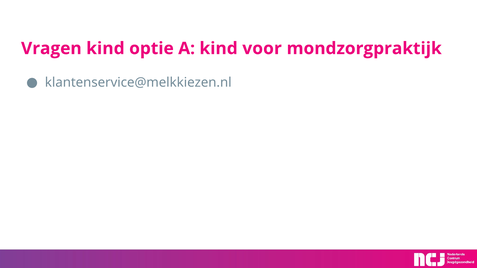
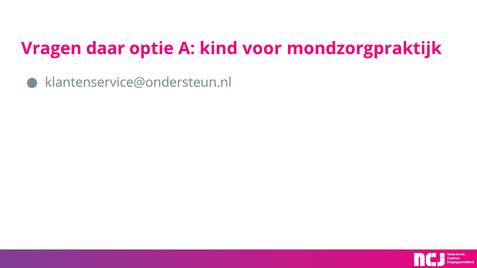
Vragen kind: kind -> daar (106, 49)
klantenservice@melkkiezen.nl: klantenservice@melkkiezen.nl -> klantenservice@ondersteun.nl (138, 83)
